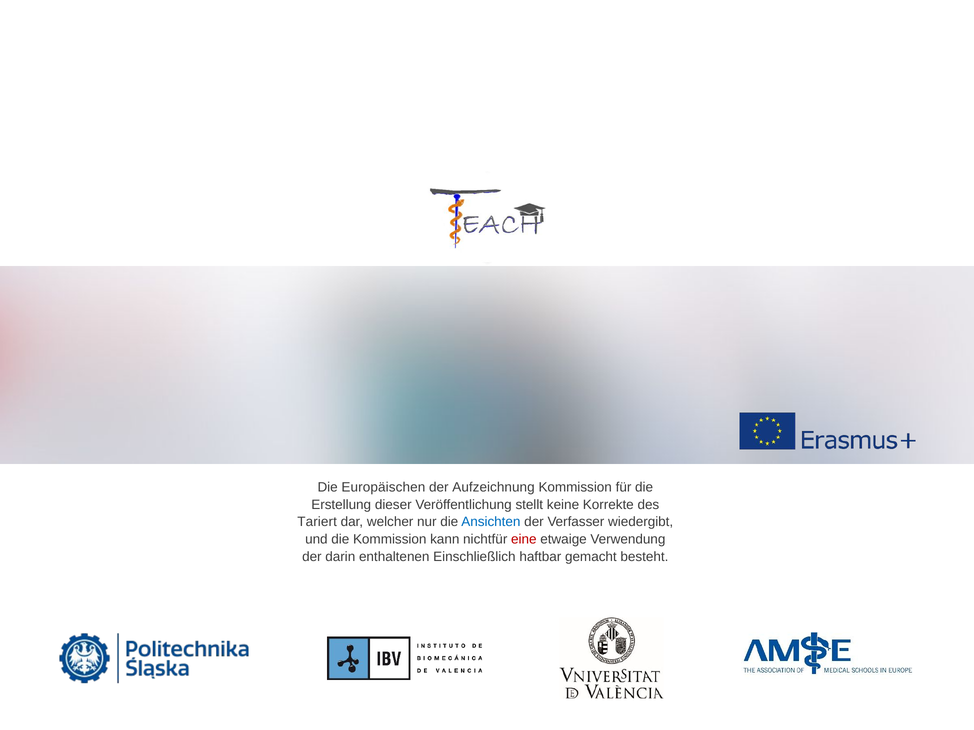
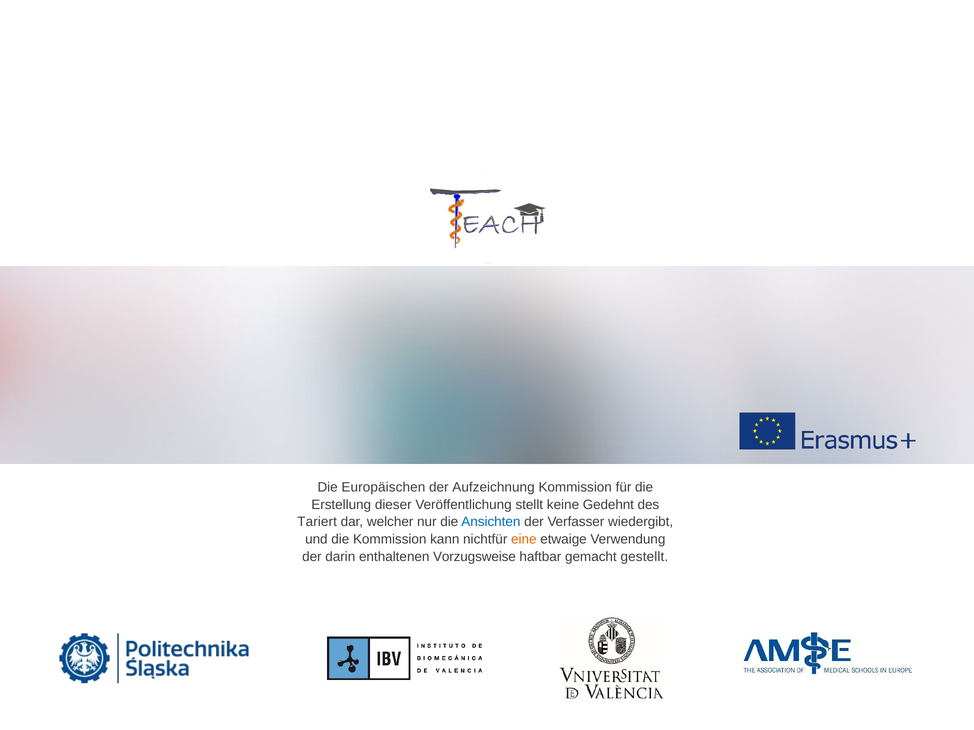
Korrekte: Korrekte -> Gedehnt (608, 505)
eine colour: red -> orange (524, 540)
Einschließlich: Einschließlich -> Vorzugsweise (474, 557)
besteht: besteht -> gestellt (644, 557)
